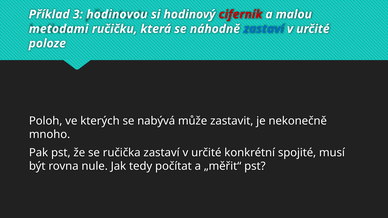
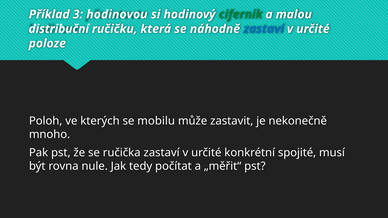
ciferník colour: red -> green (240, 14)
metodami: metodami -> distribuční (59, 29)
nabývá: nabývá -> mobilu (156, 121)
